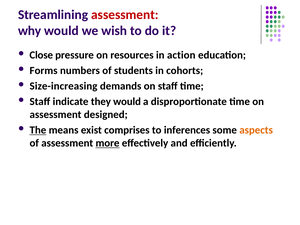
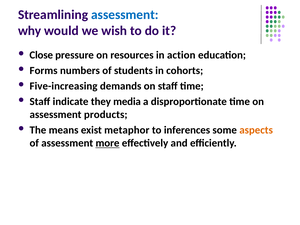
assessment colour: red -> blue (125, 15)
Size-increasing: Size-increasing -> Five-increasing (64, 86)
they would: would -> media (127, 102)
designed: designed -> products (106, 115)
The underline: present -> none (38, 130)
comprises: comprises -> metaphor (127, 130)
